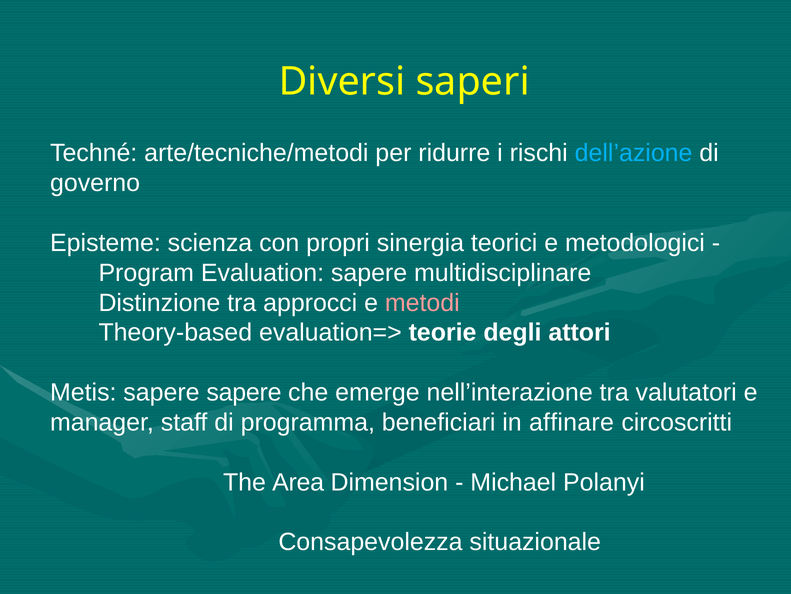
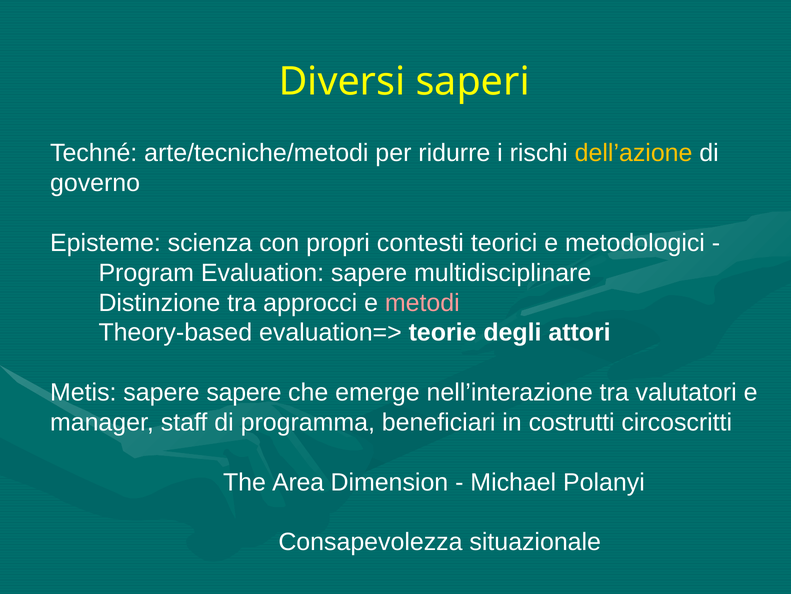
dell’azione colour: light blue -> yellow (634, 153)
sinergia: sinergia -> contesti (420, 243)
affinare: affinare -> costrutti (572, 422)
